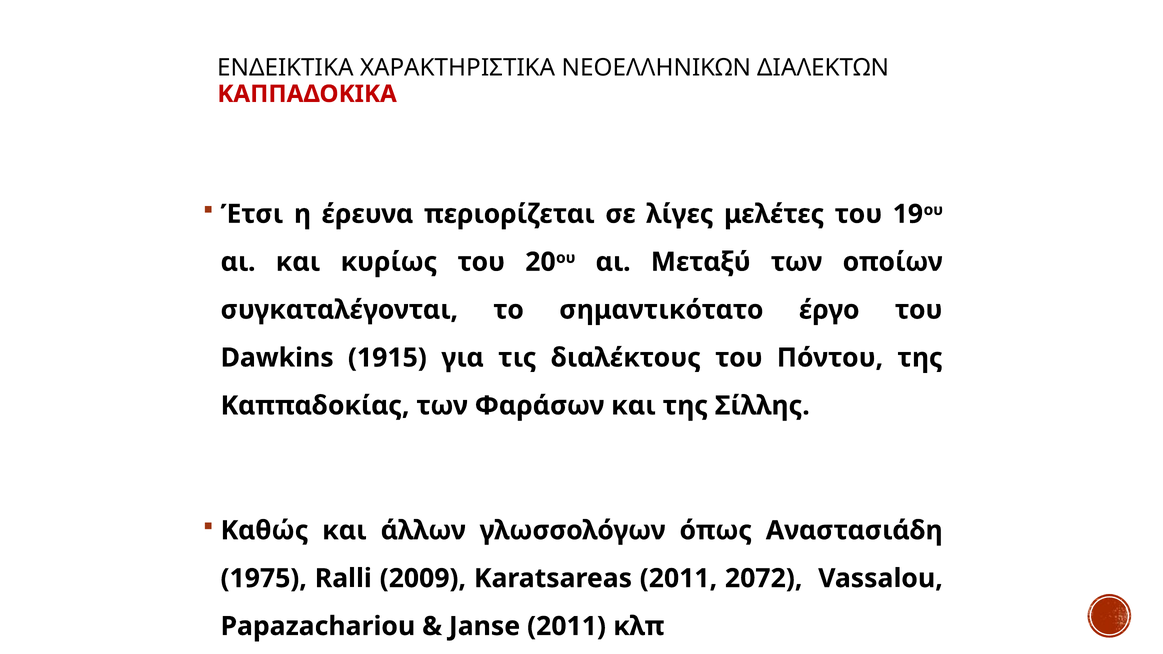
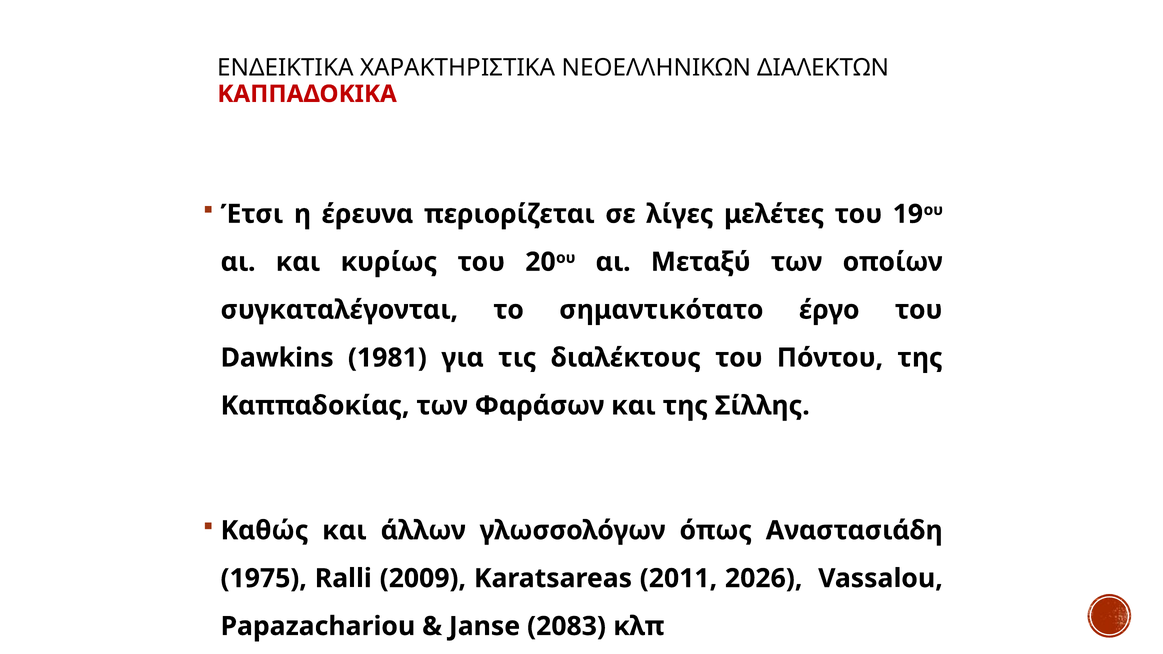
1915: 1915 -> 1981 (387, 358)
2072: 2072 -> 2026 (764, 579)
Janse 2011: 2011 -> 2083 (567, 626)
